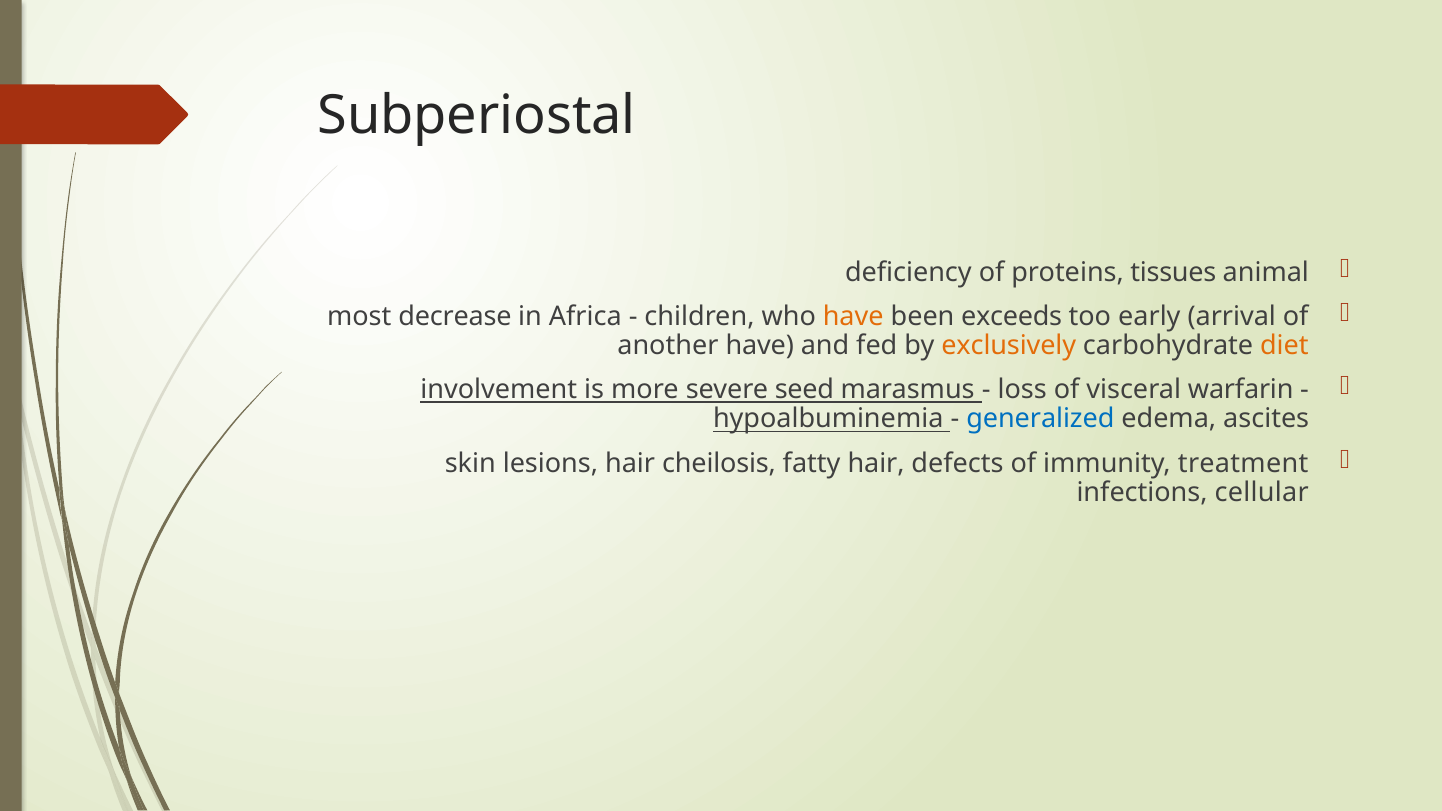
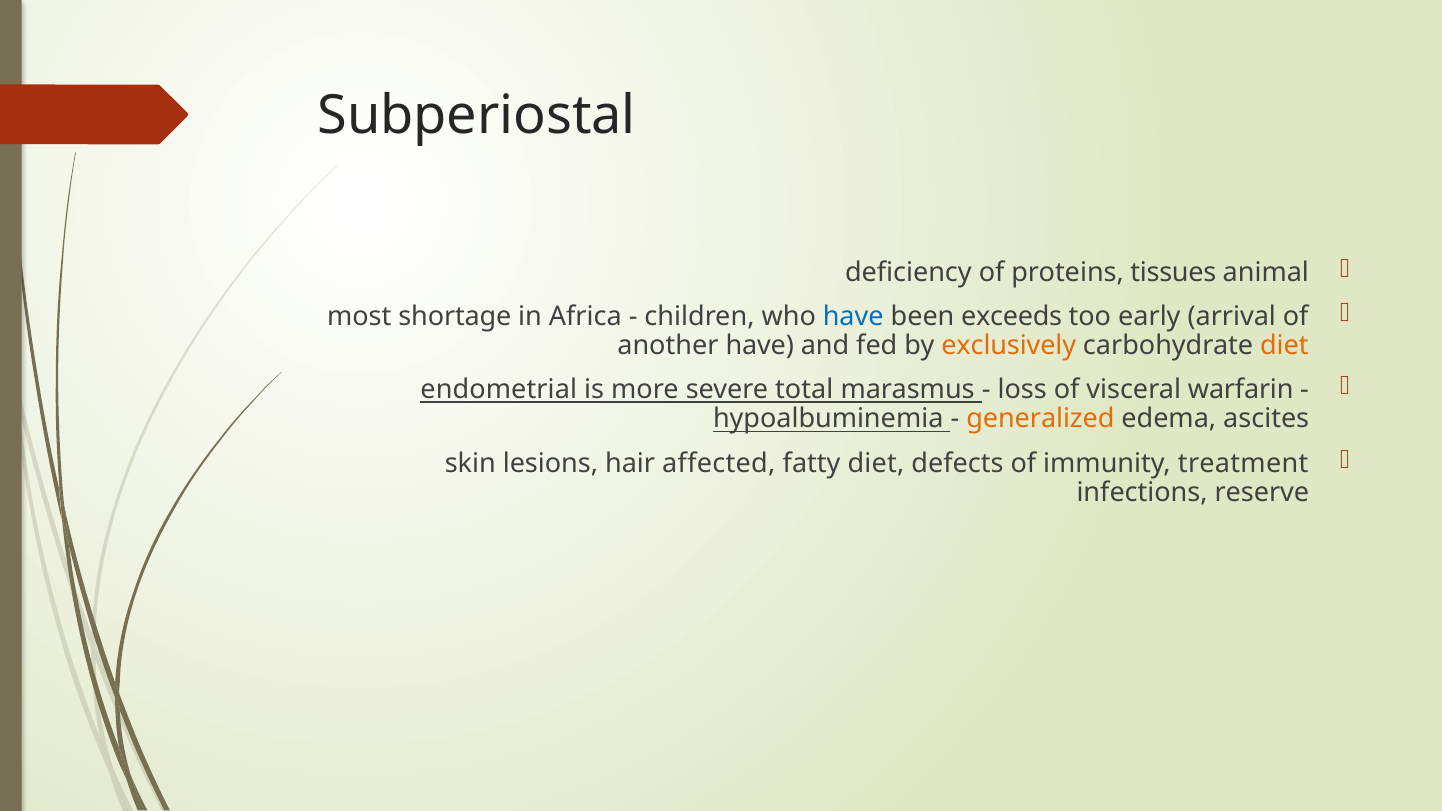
decrease: decrease -> shortage (455, 316)
have colour: orange -> blue (853, 316)
involvement: involvement -> endometrial (499, 390)
seed: seed -> total (804, 390)
generalized colour: blue -> orange (1040, 419)
cheilosis: cheilosis -> affected (719, 463)
fatty hair: hair -> diet (876, 463)
cellular: cellular -> reserve (1262, 493)
